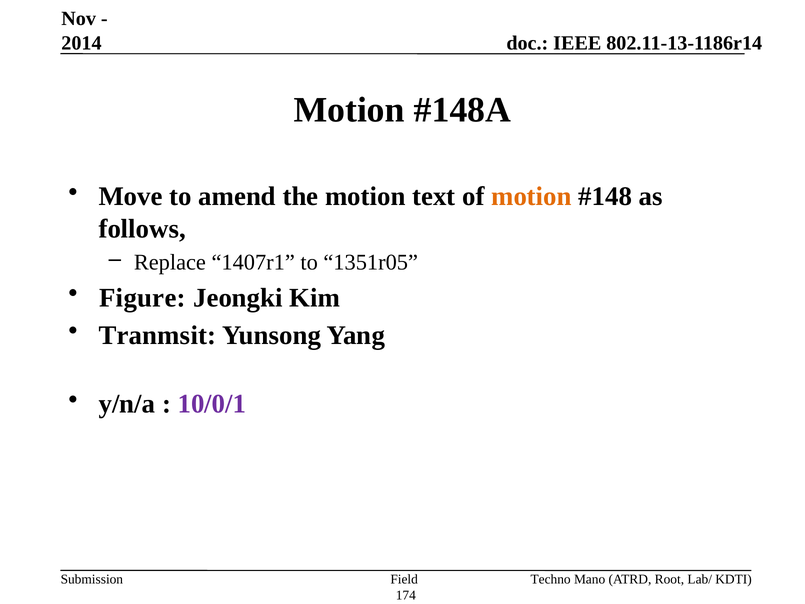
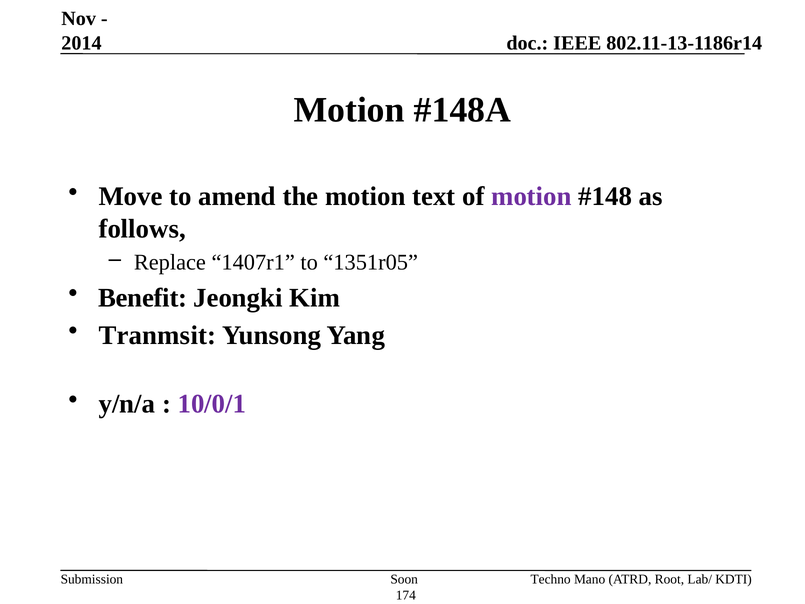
motion colour: orange -> purple (531, 196)
Figure: Figure -> Benefit (143, 298)
Field: Field -> Soon (404, 579)
